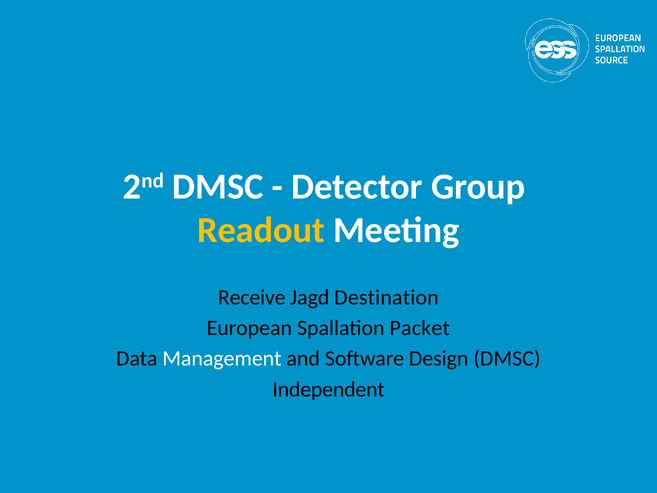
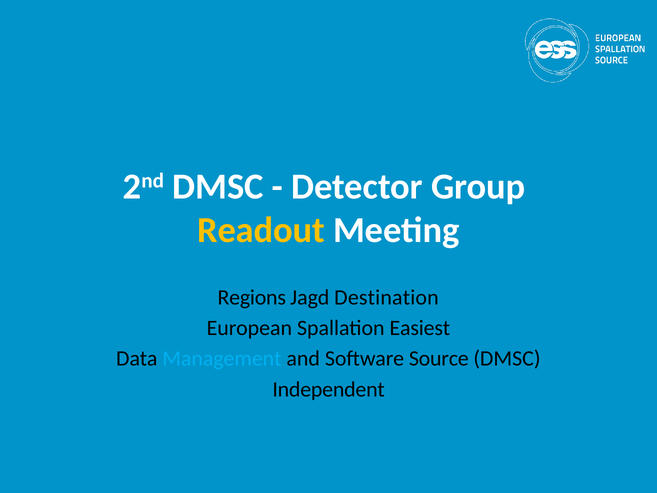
Receive: Receive -> Regions (252, 297)
Packet: Packet -> Easiest (420, 328)
Management colour: white -> light blue (222, 358)
Design: Design -> Source (439, 358)
